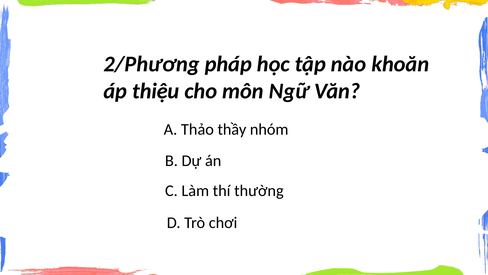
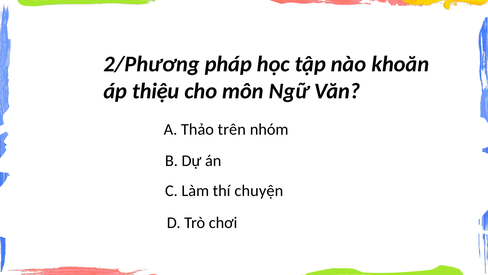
thầy: thầy -> trên (232, 129)
thường: thường -> chuyện (259, 191)
